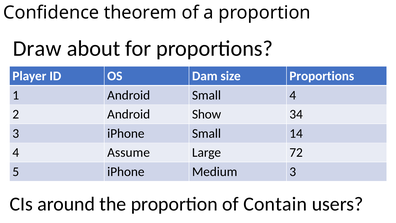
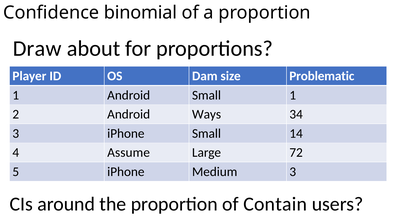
theorem: theorem -> binomial (140, 12)
size Proportions: Proportions -> Problematic (322, 76)
Small 4: 4 -> 1 (293, 95)
Show: Show -> Ways (207, 114)
